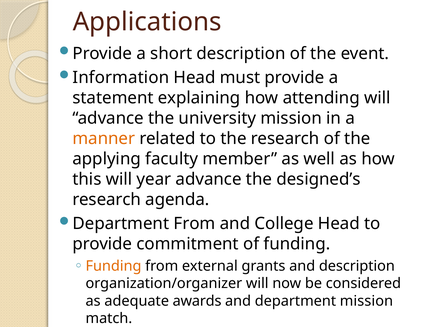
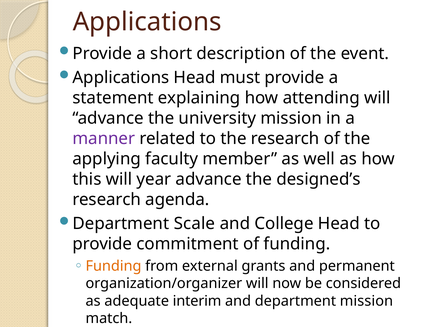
Information: Information -> Applications (121, 77)
manner colour: orange -> purple (104, 138)
Department From: From -> Scale (194, 223)
and description: description -> permanent (357, 265)
awards: awards -> interim (197, 300)
